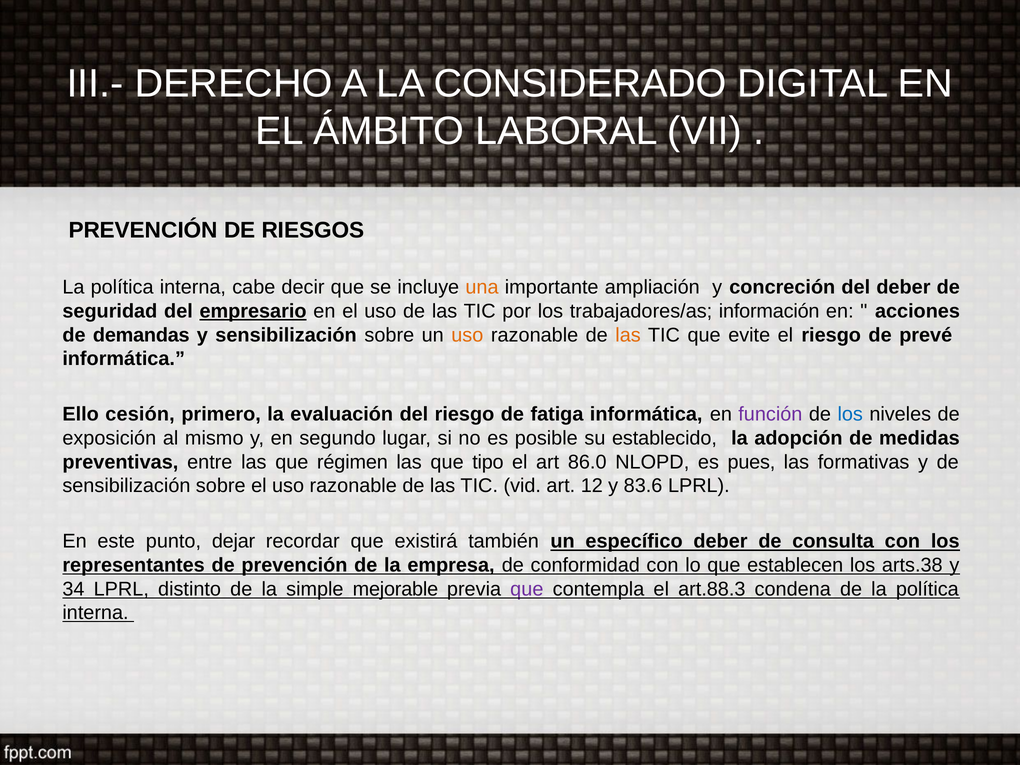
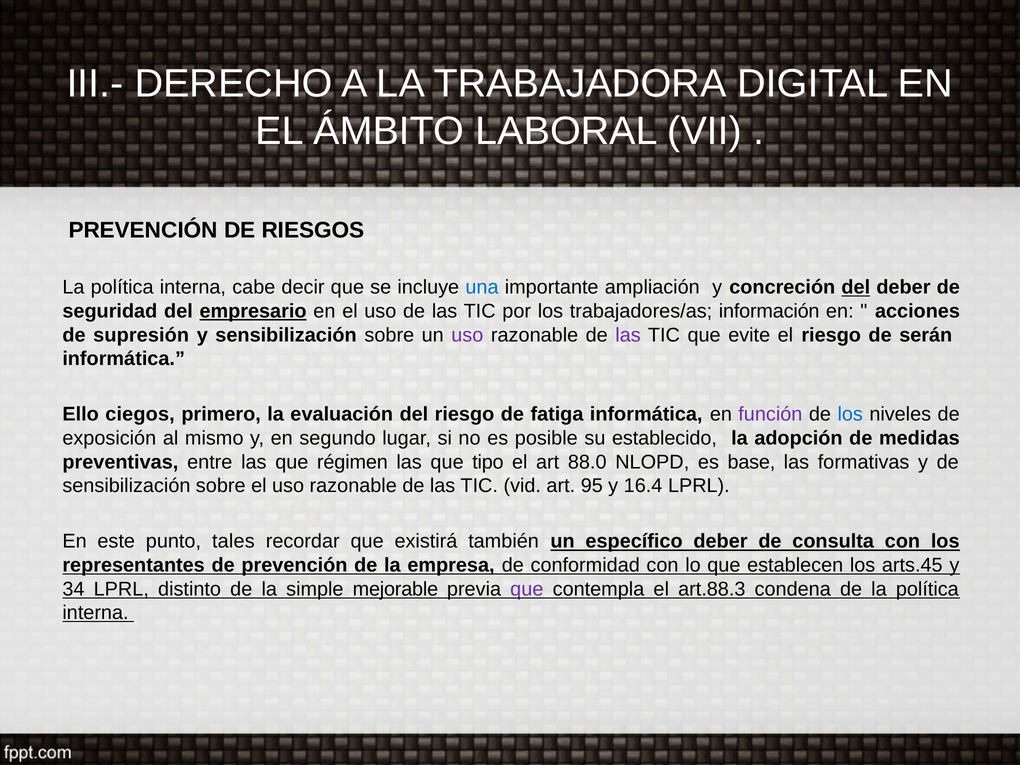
CONSIDERADO: CONSIDERADO -> TRABAJADORA (580, 84)
una colour: orange -> blue (482, 287)
del underline: none -> present (856, 287)
demandas: demandas -> supresión (141, 335)
uso colour: orange -> purple (467, 335)
las colour: orange -> purple (628, 335)
prevé: prevé -> serán (926, 335)
cesión: cesión -> ciegos (140, 414)
86.0: 86.0 -> 88.0 (587, 462)
pues: pues -> base (751, 462)
12: 12 -> 95 (592, 486)
83.6: 83.6 -> 16.4 (643, 486)
dejar: dejar -> tales (233, 541)
arts.38: arts.38 -> arts.45 (912, 565)
